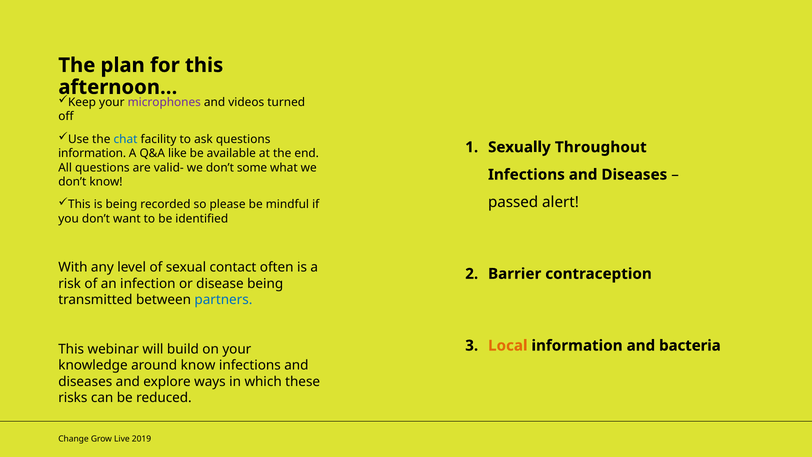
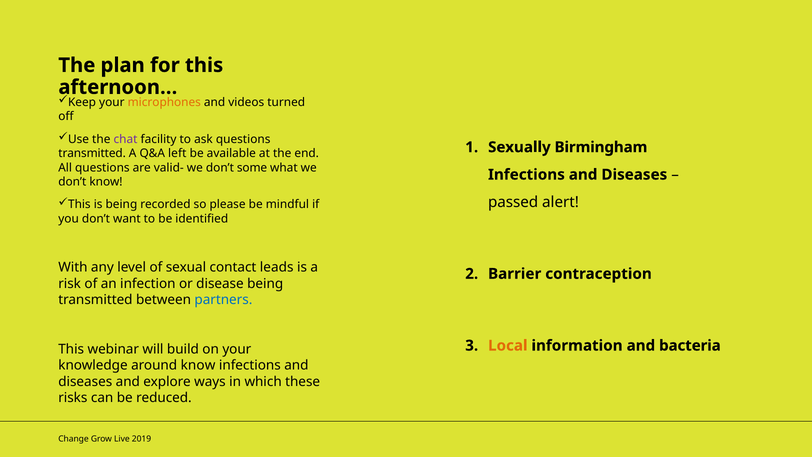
microphones colour: purple -> orange (164, 102)
chat colour: blue -> purple (126, 139)
Throughout: Throughout -> Birmingham (601, 147)
information: information -> transmitted (92, 153)
like: like -> left (177, 153)
often: often -> leads (277, 267)
